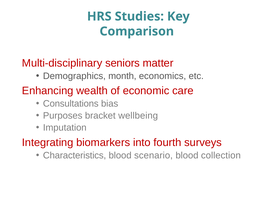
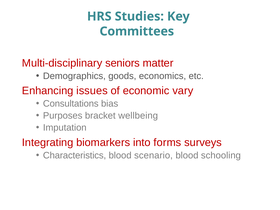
Comparison: Comparison -> Committees (137, 31)
month: month -> goods (122, 76)
wealth: wealth -> issues (92, 91)
care: care -> vary (183, 91)
fourth: fourth -> forms (167, 142)
collection: collection -> schooling (221, 155)
